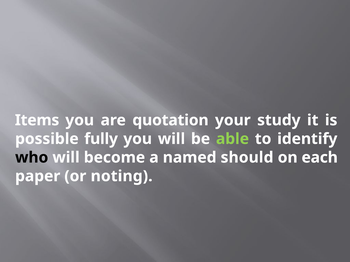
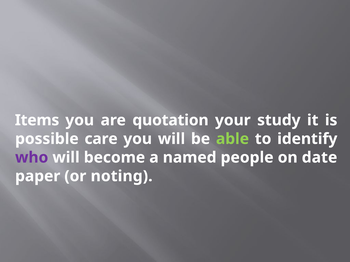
fully: fully -> care (101, 139)
who colour: black -> purple (32, 158)
should: should -> people (247, 158)
each: each -> date (320, 158)
